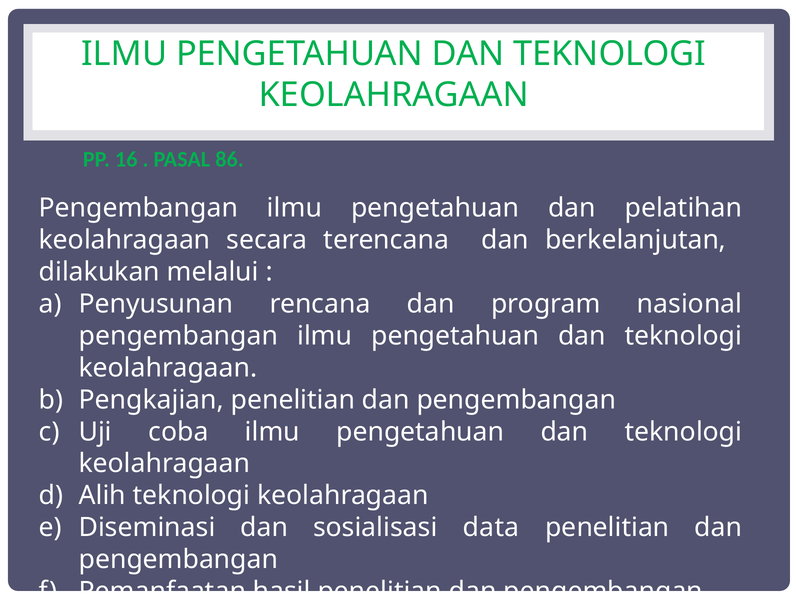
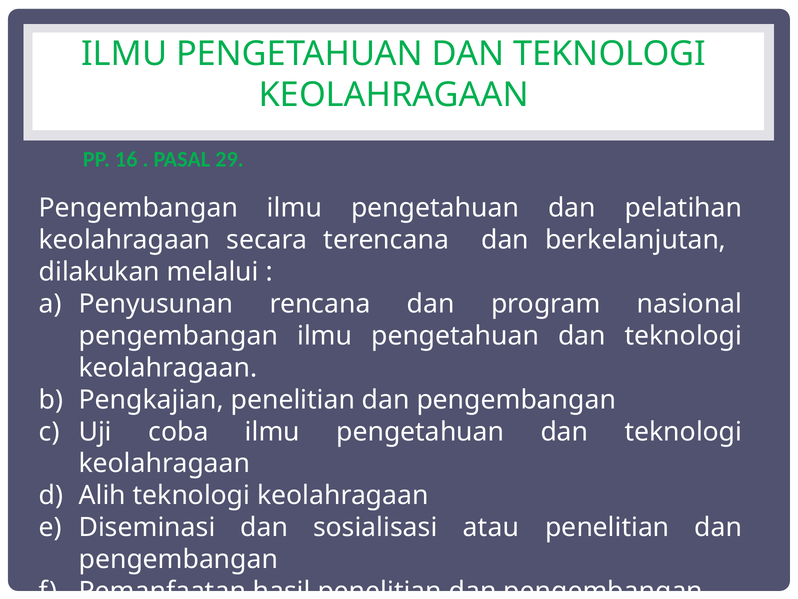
86: 86 -> 29 (230, 159)
data: data -> atau (491, 527)
